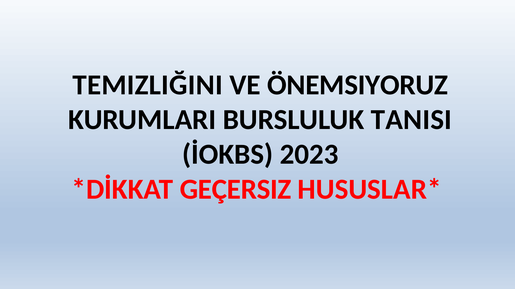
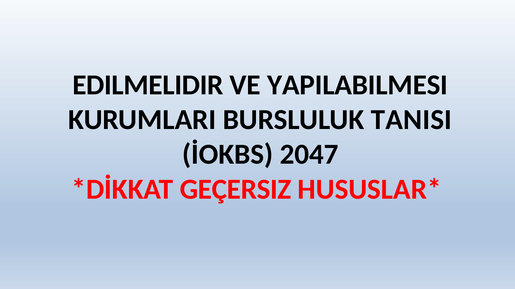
TEMIZLIĞINI: TEMIZLIĞINI -> EDILMELIDIR (148, 85)
ÖNEMSIYORUZ: ÖNEMSIYORUZ -> YAPILABILMESI (358, 85)
2023: 2023 -> 2047 (309, 155)
